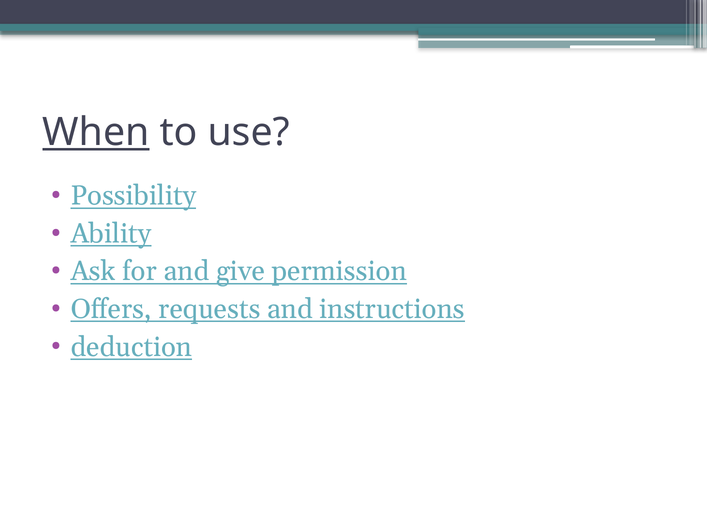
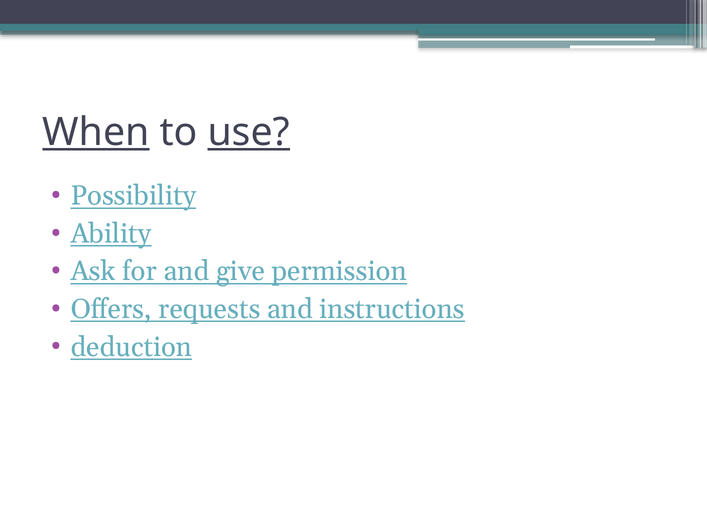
use underline: none -> present (249, 132)
